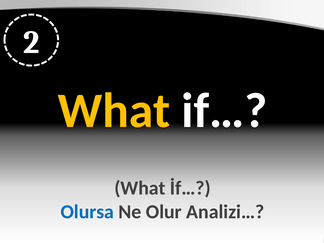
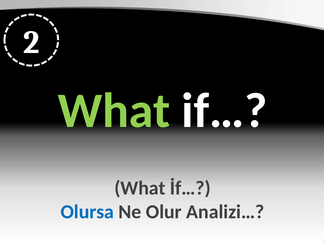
What colour: yellow -> light green (114, 111)
